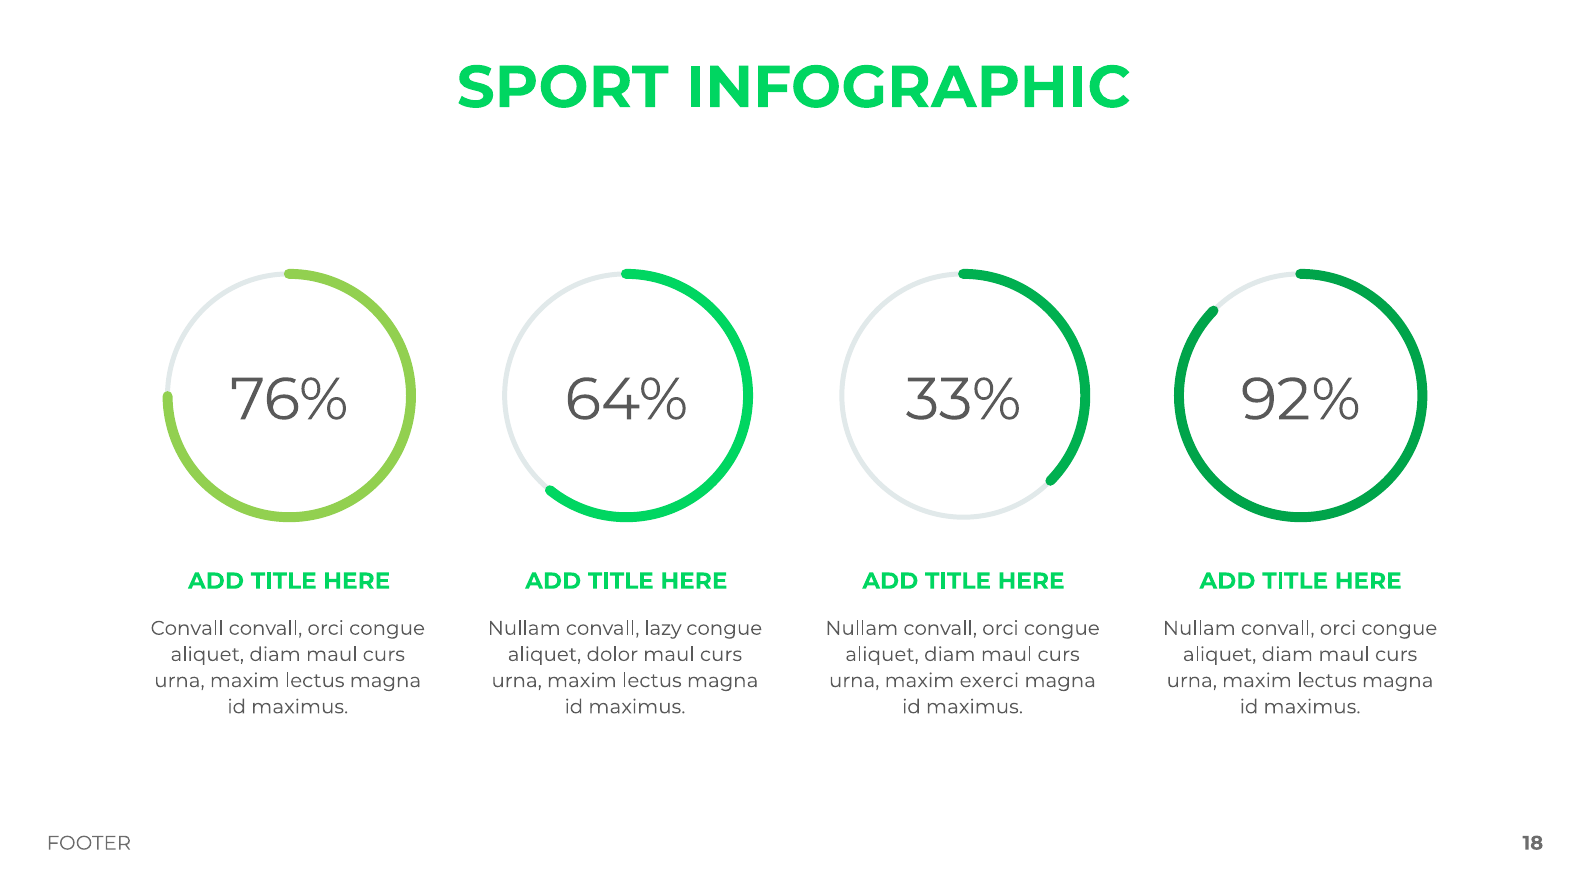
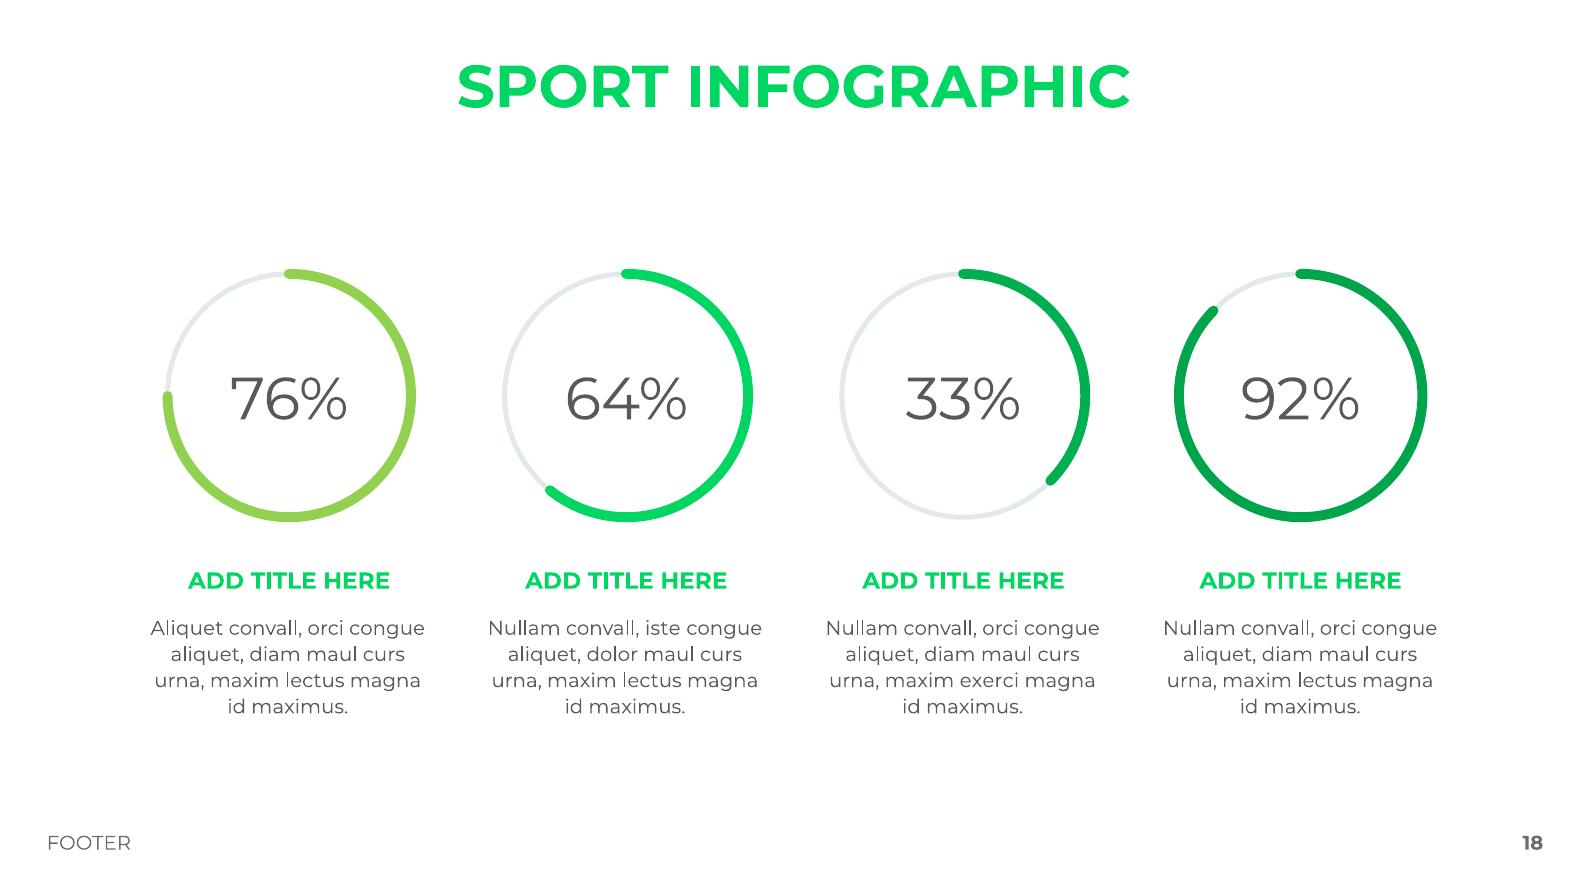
Convall: Convall -> Aliquet (187, 629)
lazy: lazy -> iste (663, 629)
